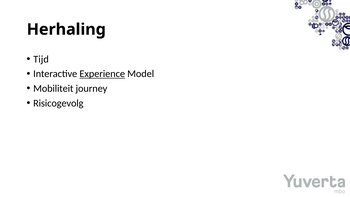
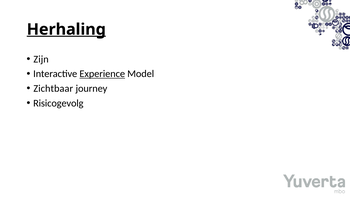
Herhaling underline: none -> present (66, 29)
Tijd: Tijd -> Zijn (41, 59)
Mobiliteit: Mobiliteit -> Zichtbaar (53, 88)
